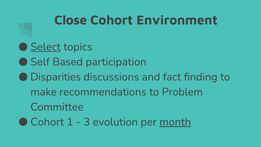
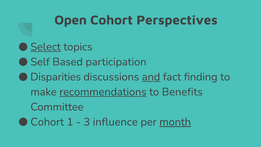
Close: Close -> Open (71, 20)
Environment: Environment -> Perspectives (177, 20)
and underline: none -> present (151, 77)
recommendations underline: none -> present (103, 92)
Problem: Problem -> Benefits (182, 92)
evolution: evolution -> influence (115, 122)
